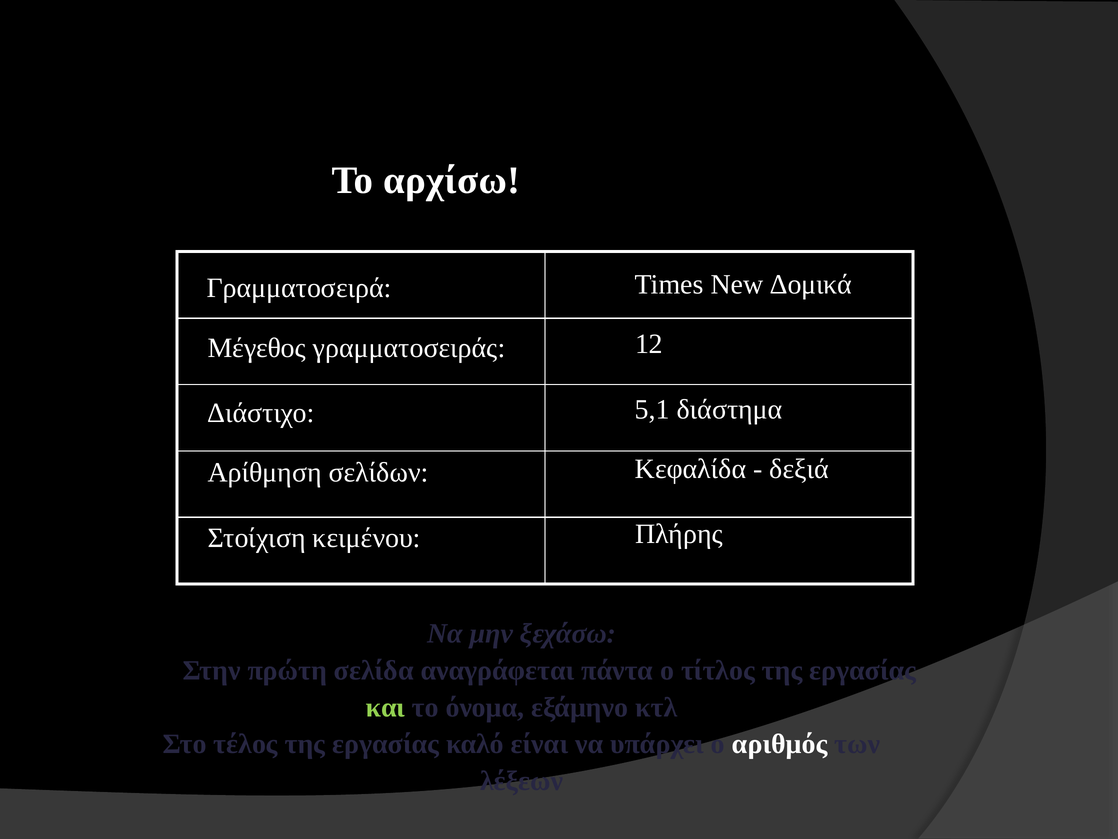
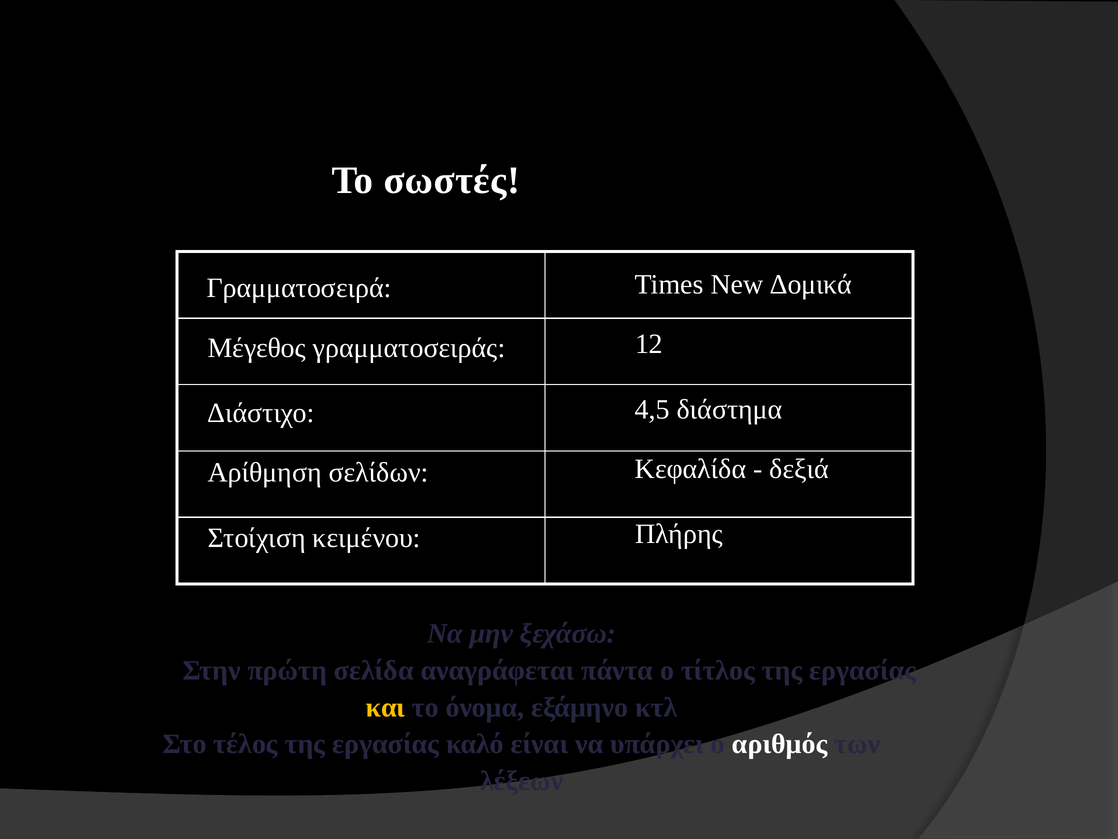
αρχίσω: αρχίσω -> σωστές (452, 181)
5,1: 5,1 -> 4,5 (652, 409)
και colour: light green -> yellow (385, 707)
